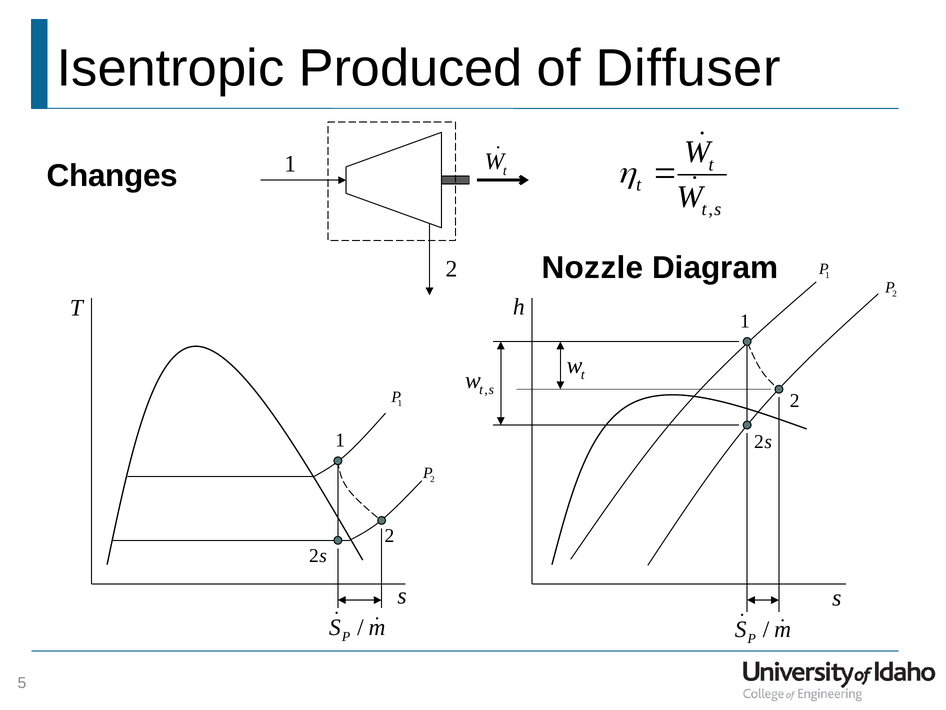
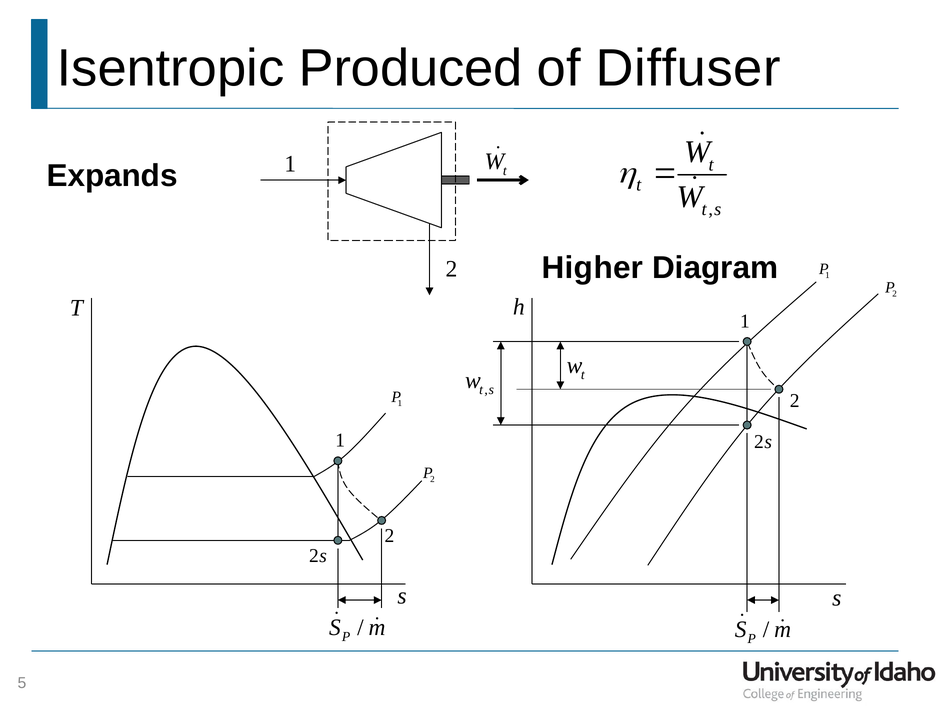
Changes: Changes -> Expands (112, 176)
Nozzle: Nozzle -> Higher (593, 268)
